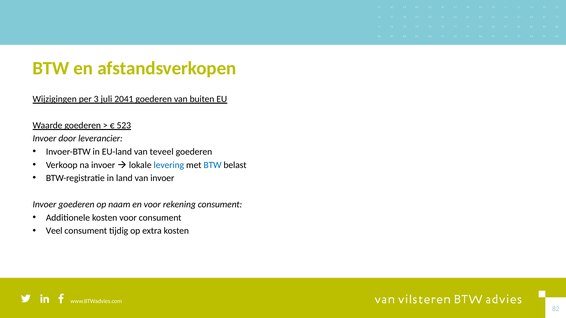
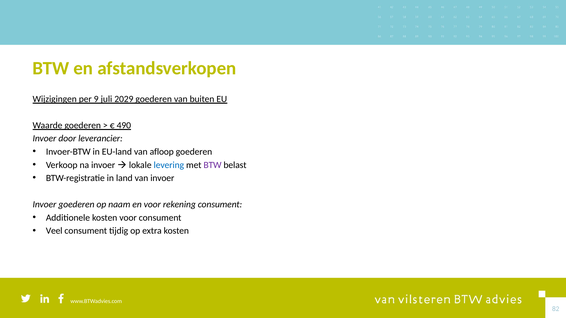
3: 3 -> 9 (96, 99)
2041: 2041 -> 2029 (124, 99)
523: 523 -> 490 (124, 125)
teveel: teveel -> afloop (162, 152)
BTW colour: blue -> purple (213, 165)
